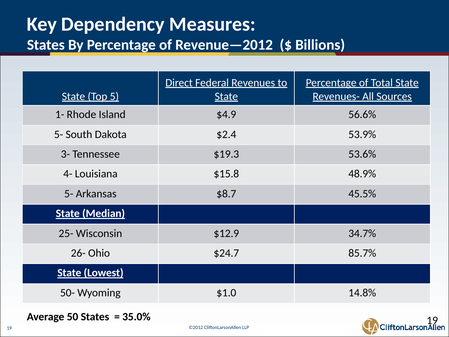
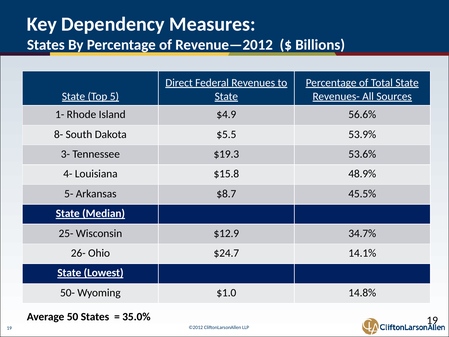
5-: 5- -> 8- (59, 134)
$2.4: $2.4 -> $5.5 (226, 134)
85.7%: 85.7% -> 14.1% (362, 253)
